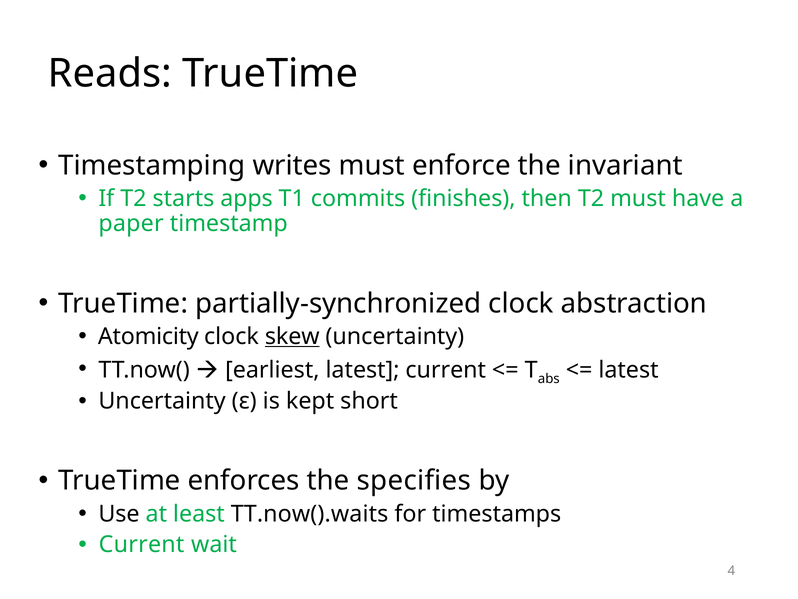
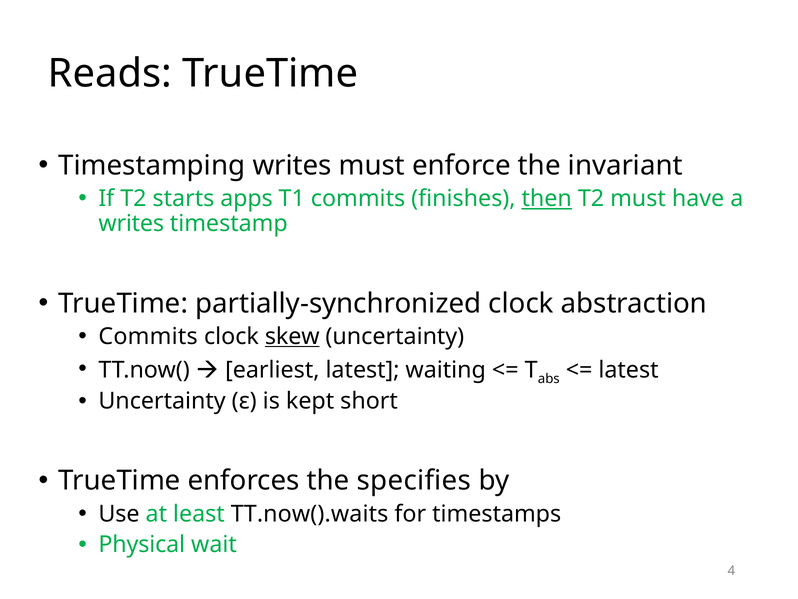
then underline: none -> present (547, 198)
paper: paper -> writes (131, 224)
Atomicity: Atomicity -> Commits (148, 336)
latest current: current -> waiting (446, 370)
Current: Current -> Physical (142, 544)
